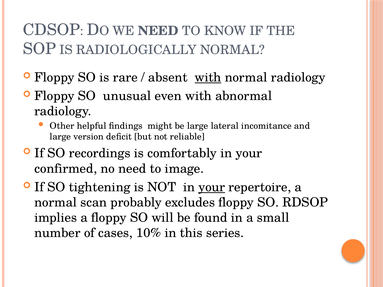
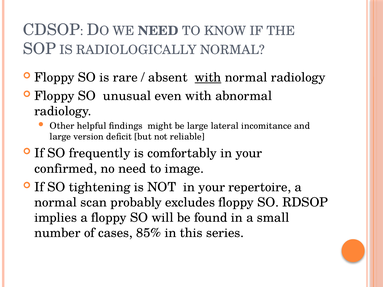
recordings: recordings -> frequently (100, 153)
your underline: present -> none (212, 187)
10%: 10% -> 85% (149, 233)
